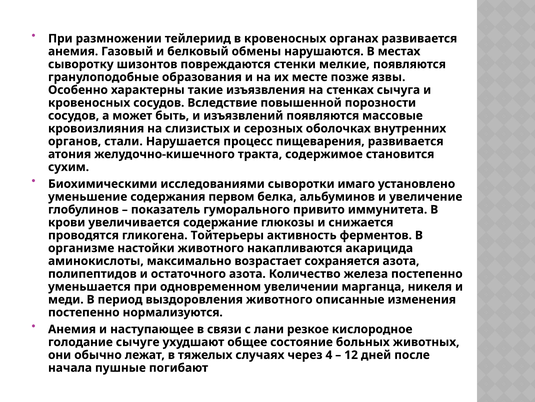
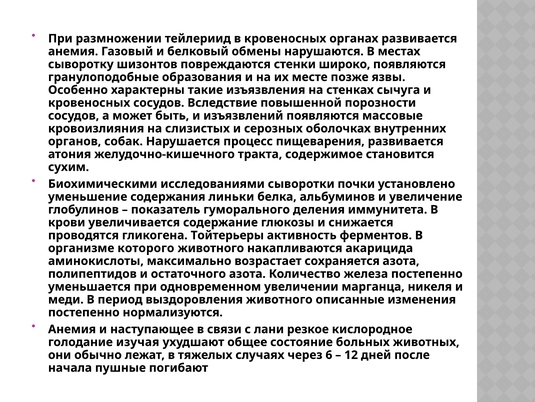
мелкие: мелкие -> широко (344, 64)
стали: стали -> собак (124, 141)
имаго: имаго -> почки (356, 184)
первом: первом -> линьки (231, 196)
привито: привито -> деления (319, 209)
настойки: настойки -> которого (146, 248)
сычуге: сычуге -> изучая (138, 342)
4: 4 -> 6 (329, 354)
